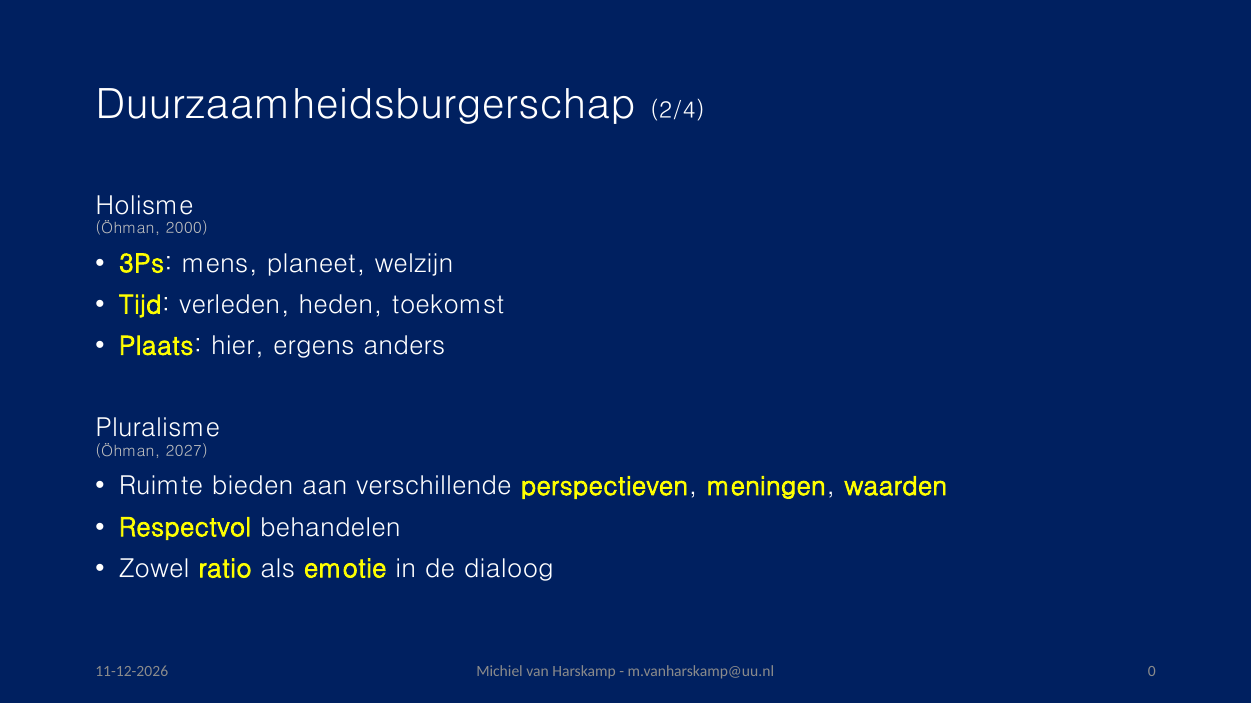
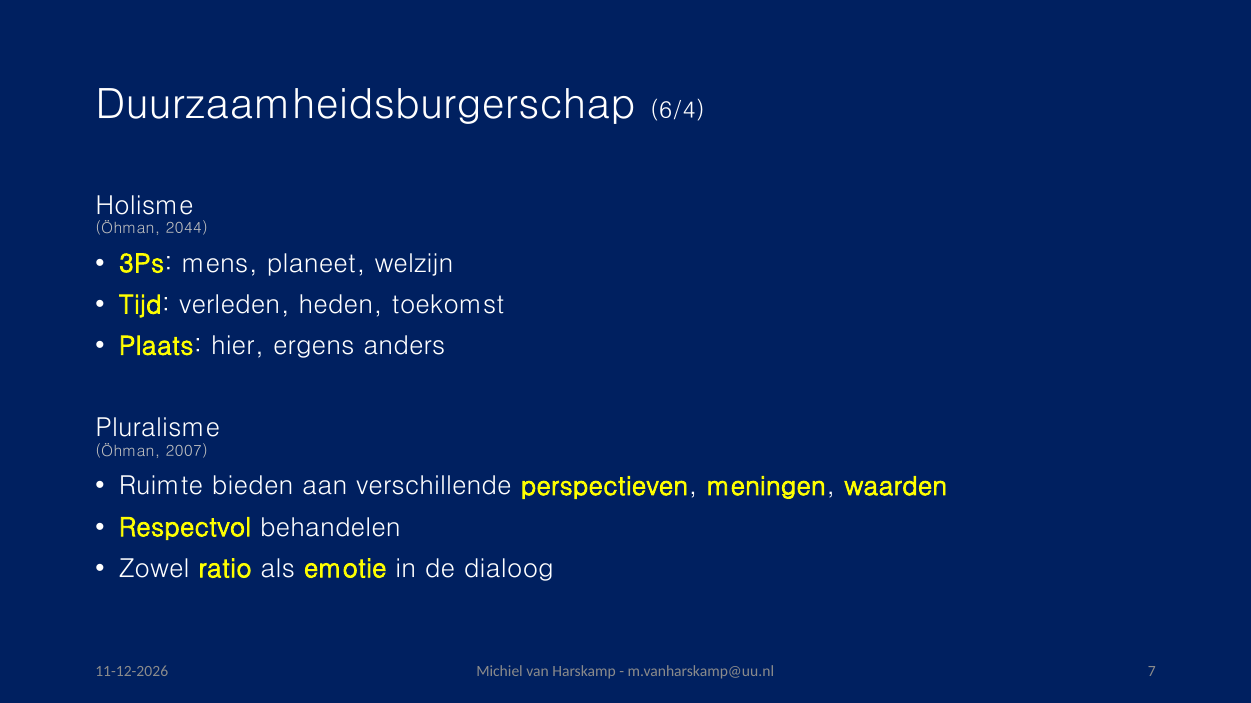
2/4: 2/4 -> 6/4 (677, 111)
2000: 2000 -> 2044 (187, 229)
2027: 2027 -> 2007 (187, 451)
0: 0 -> 7 (1152, 672)
